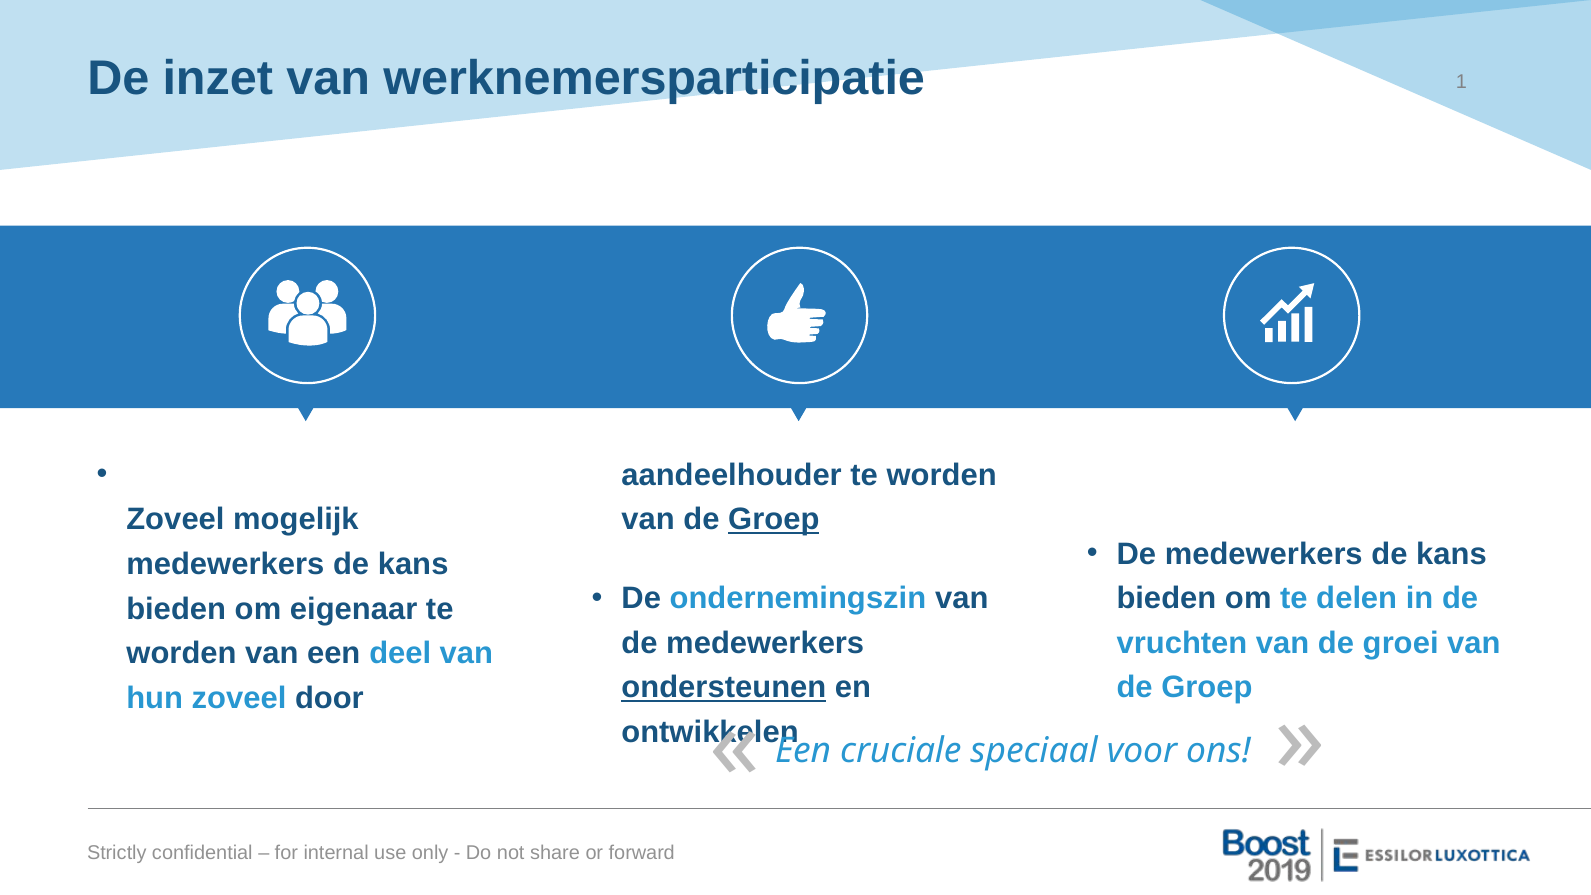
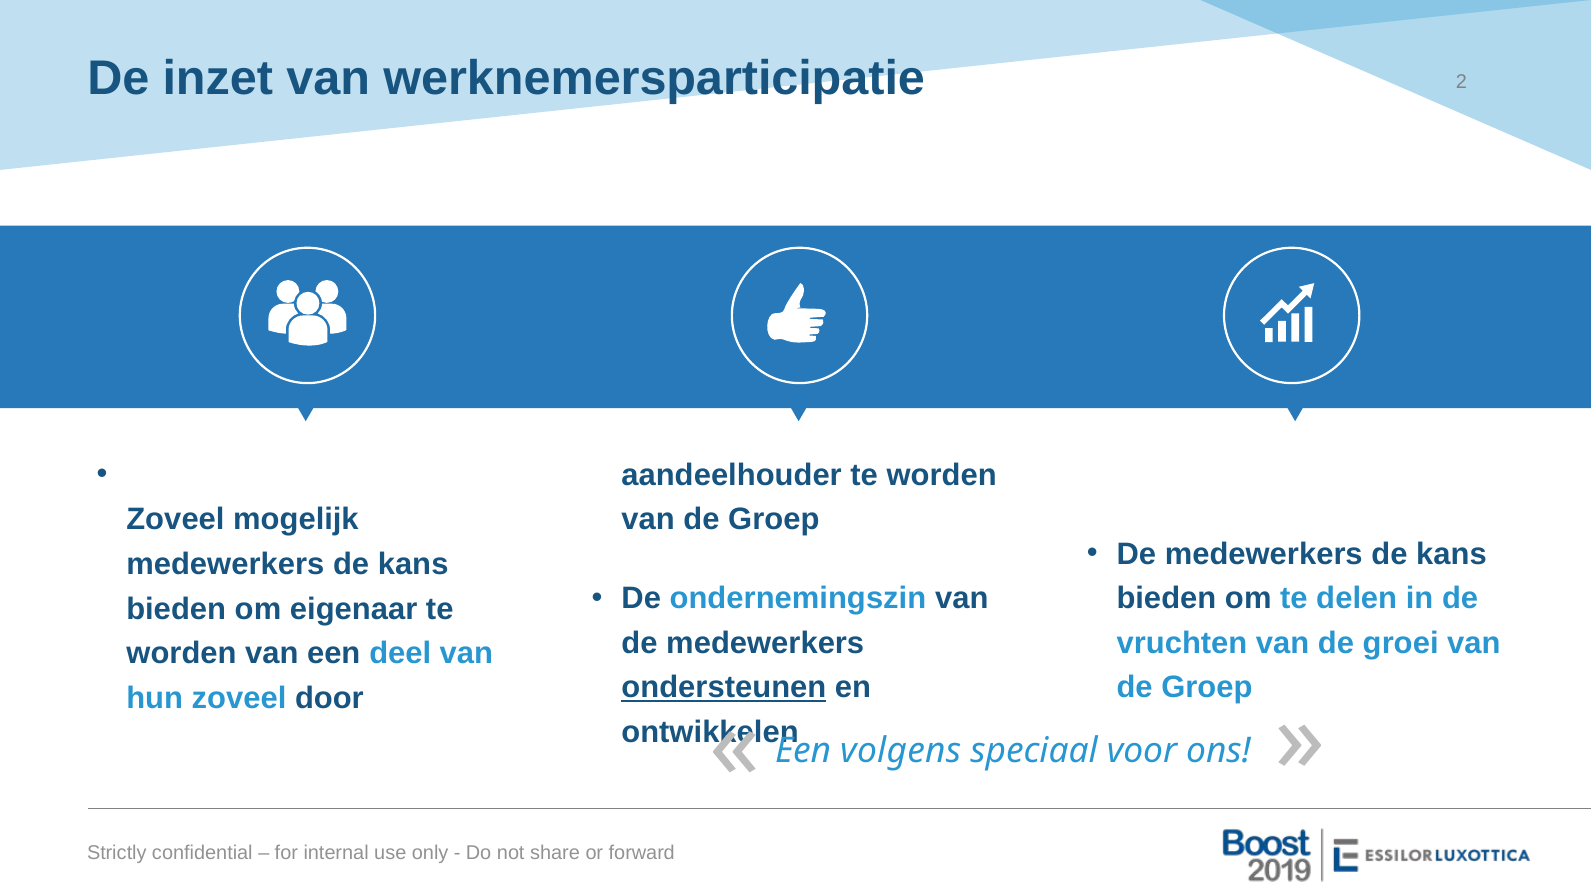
1: 1 -> 2 (1461, 81)
Groep underline: present -> none (774, 520)
cruciale: cruciale -> volgens (901, 750)
